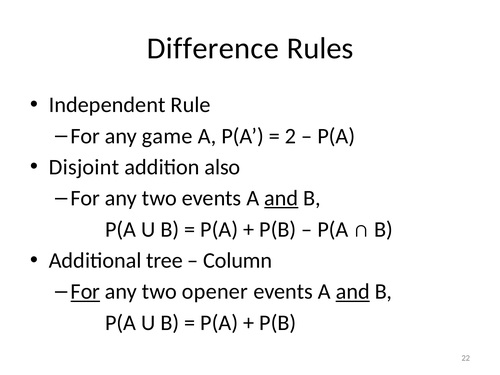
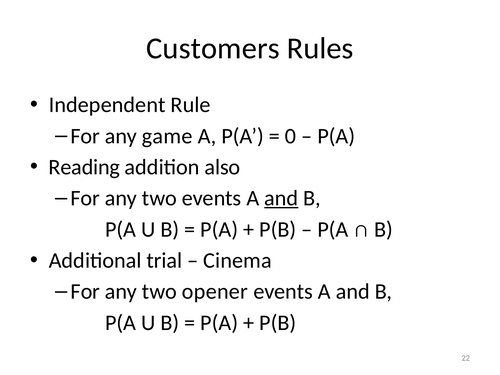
Difference: Difference -> Customers (213, 48)
2: 2 -> 0 (291, 136)
Disjoint: Disjoint -> Reading (84, 167)
tree: tree -> trial (164, 261)
Column: Column -> Cinema (238, 261)
For underline: present -> none (85, 292)
and underline: present -> none (353, 292)
